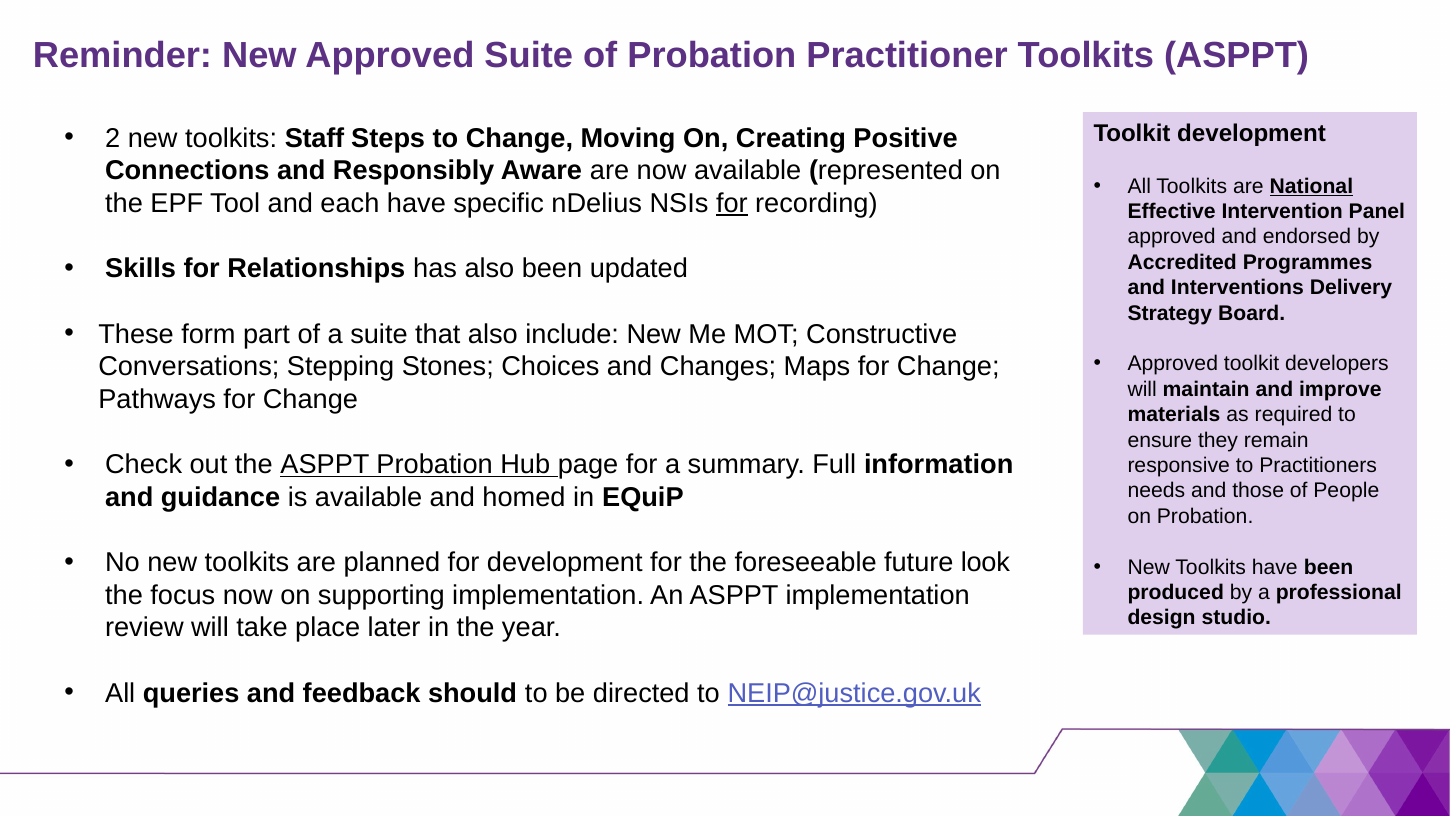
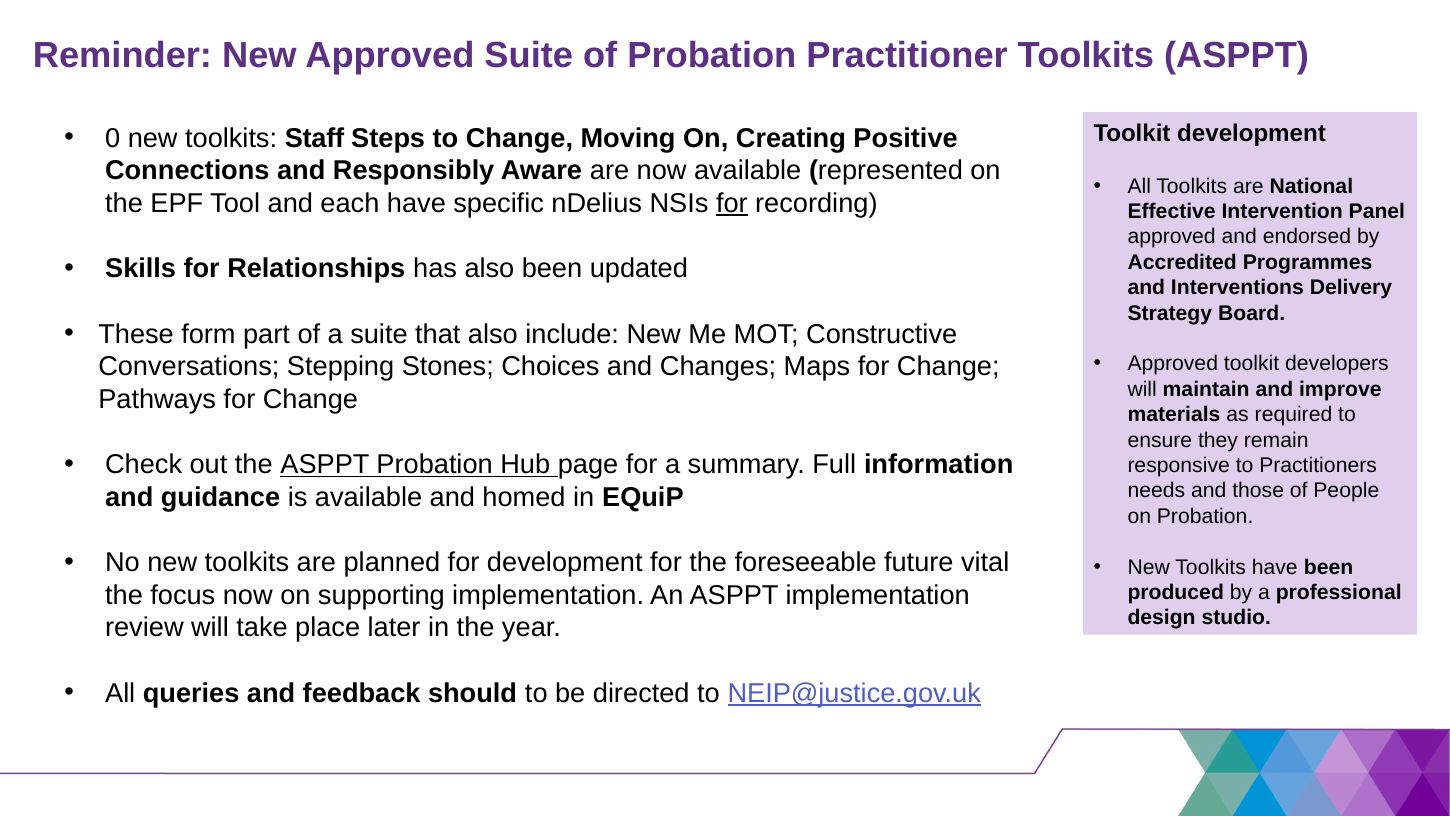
2: 2 -> 0 (113, 138)
National underline: present -> none (1311, 186)
look: look -> vital (985, 562)
